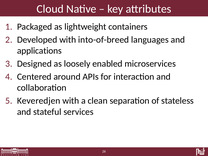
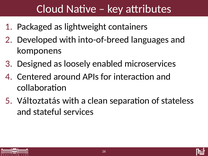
applications: applications -> komponens (39, 51)
Keveredjen: Keveredjen -> Változtatás (39, 101)
